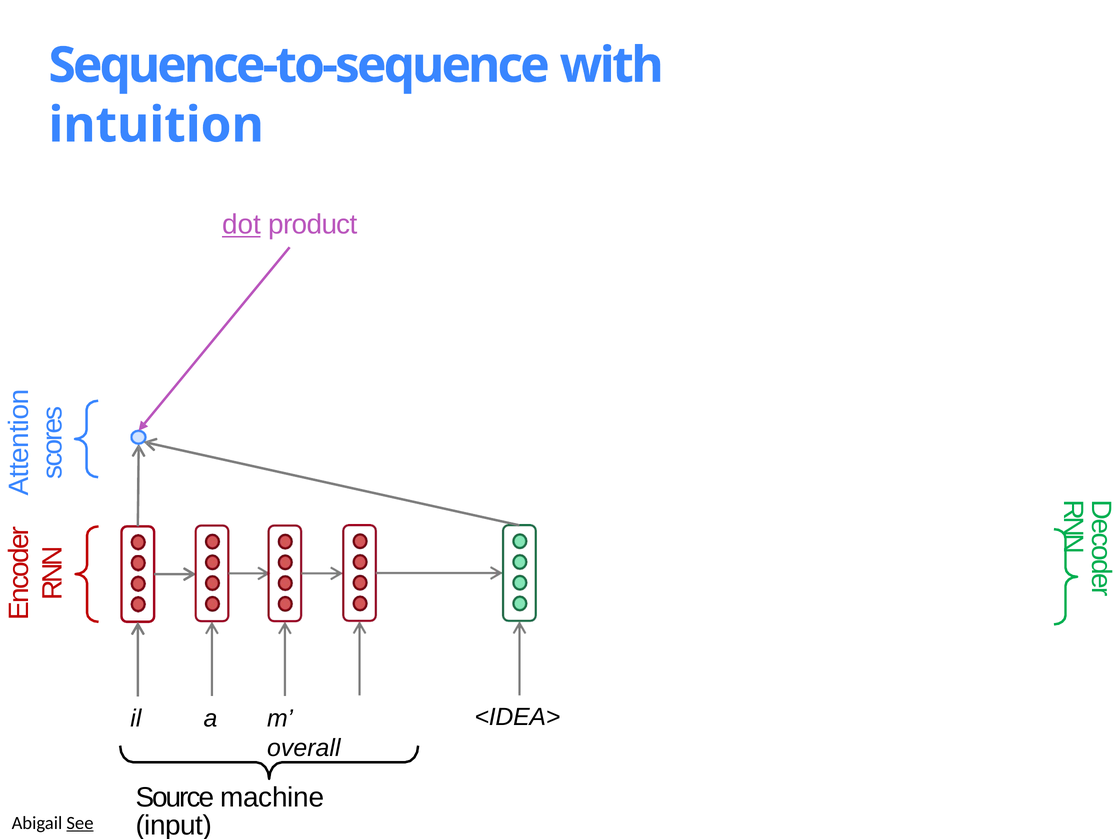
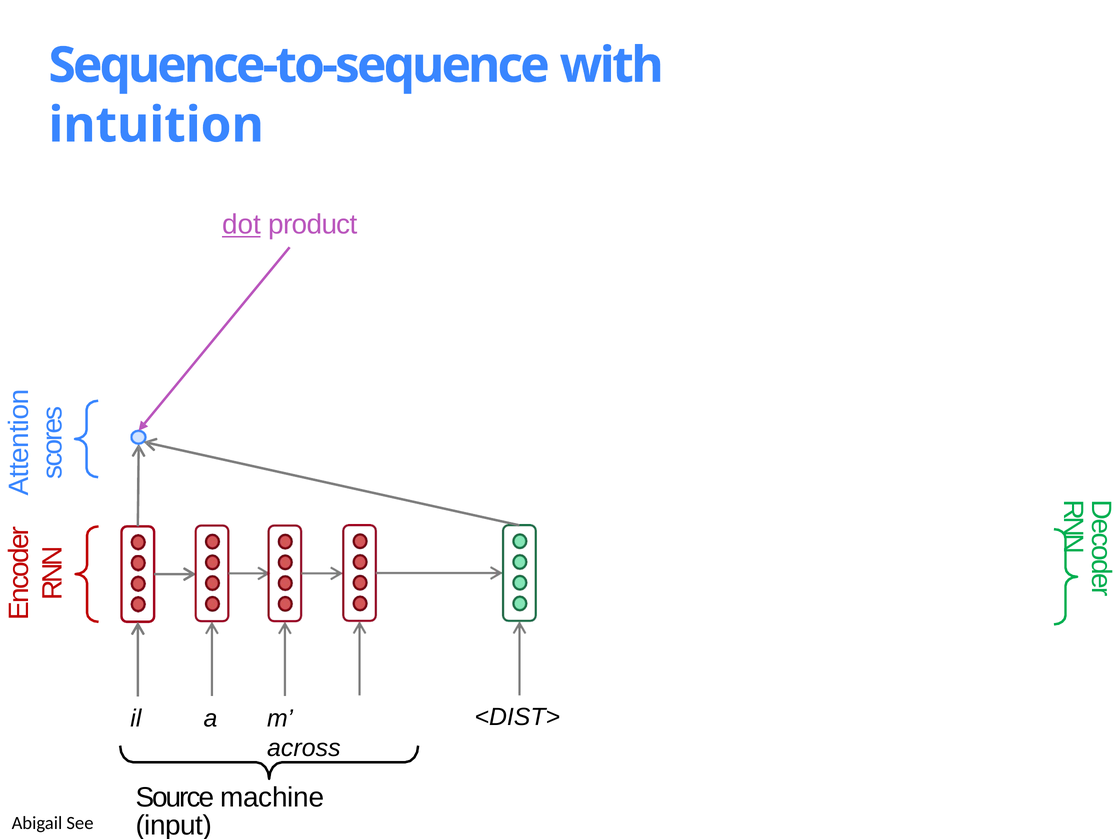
<IDEA>: <IDEA> -> <DIST> (517, 717)
overall: overall -> across (304, 748)
See underline: present -> none (80, 823)
